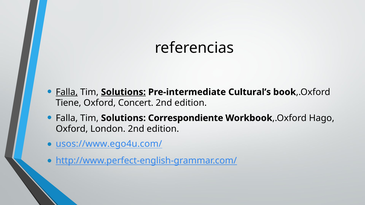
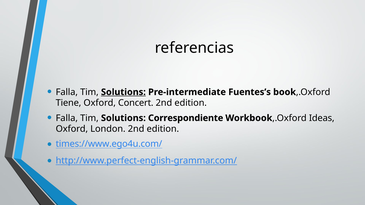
Falla underline: present -> none (67, 92)
Cultural’s: Cultural’s -> Fuentes’s (250, 92)
Hago: Hago -> Ideas (322, 118)
usos://www.ego4u.com/: usos://www.ego4u.com/ -> times://www.ego4u.com/ (109, 144)
